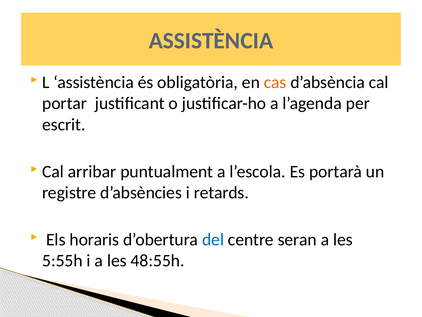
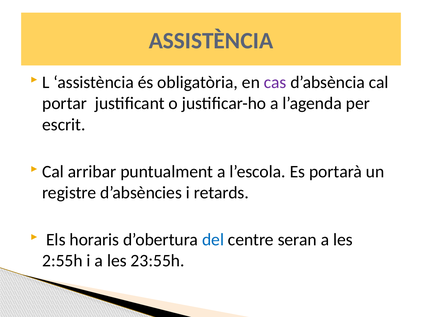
cas colour: orange -> purple (275, 82)
5:55h: 5:55h -> 2:55h (62, 260)
48:55h: 48:55h -> 23:55h (158, 260)
